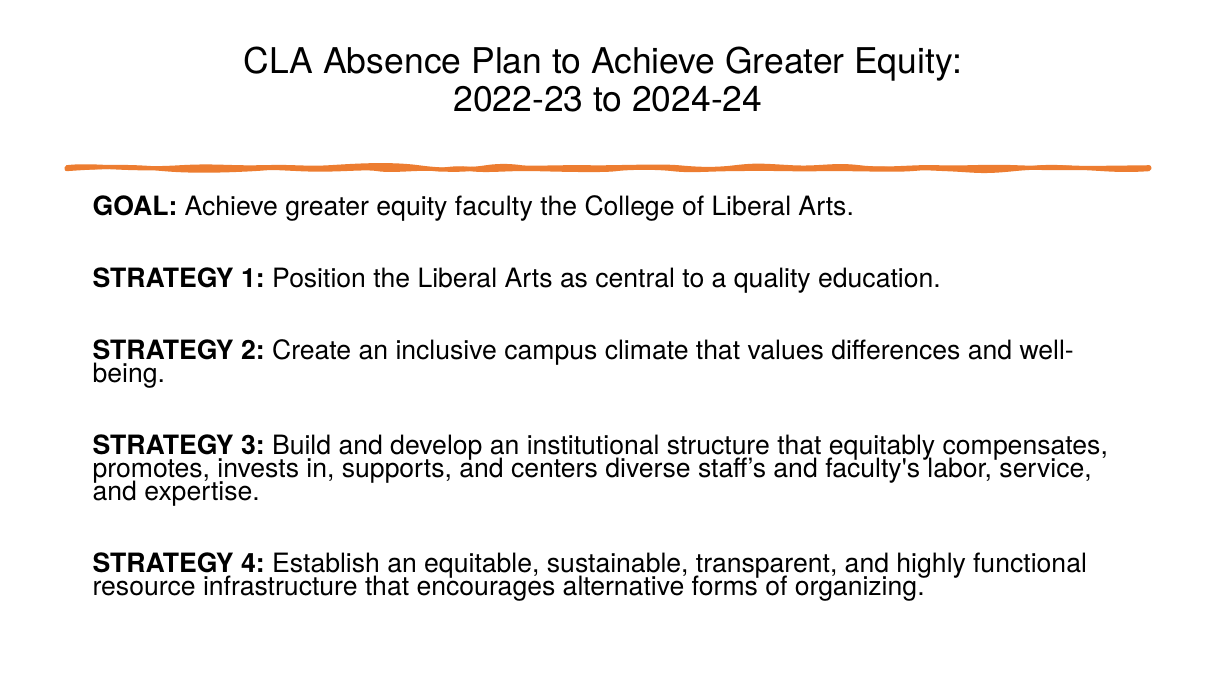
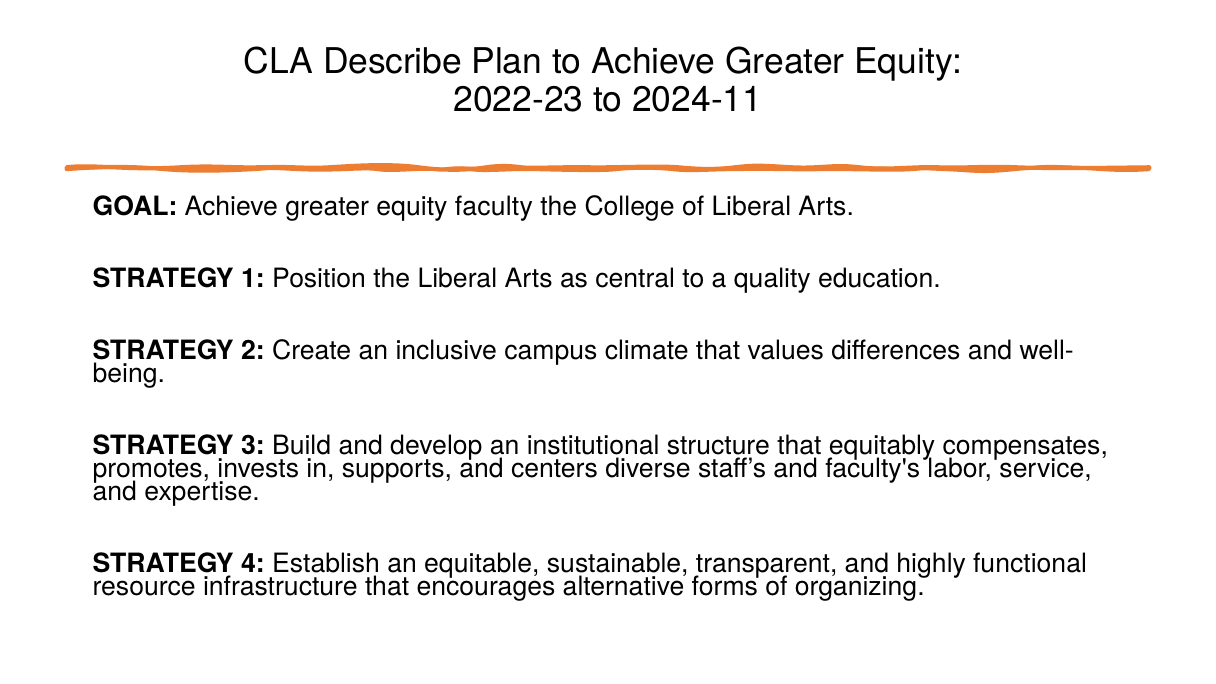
Absence: Absence -> Describe (392, 62)
2024-24: 2024-24 -> 2024-11 (697, 100)
